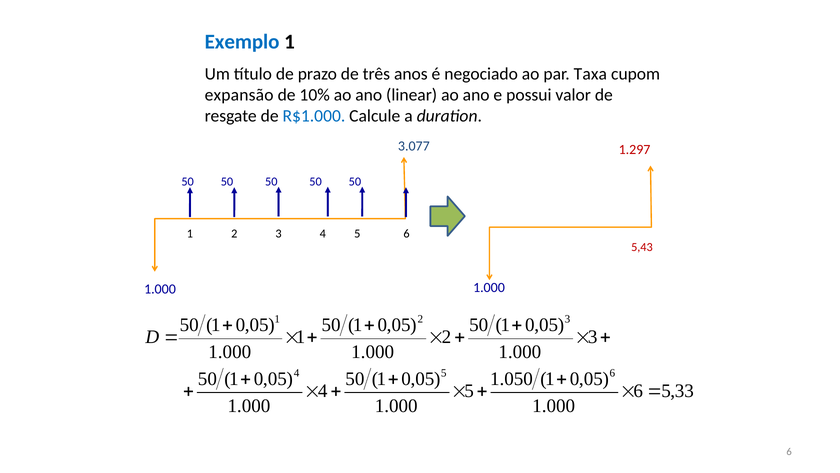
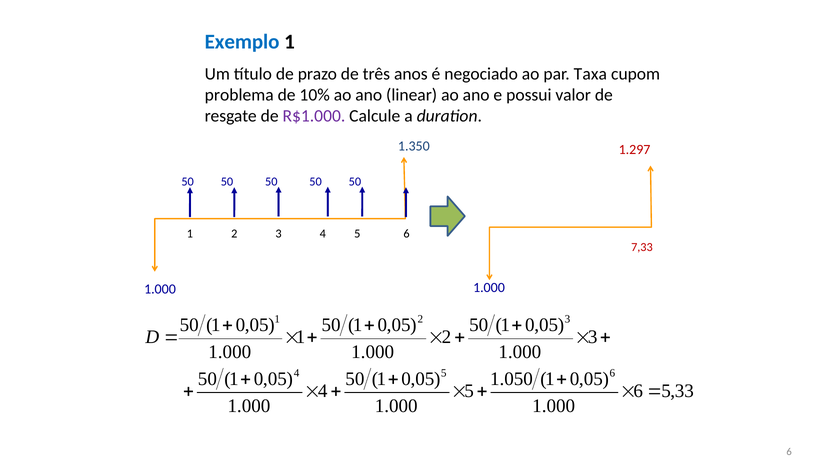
expansão: expansão -> problema (239, 95)
R$1.000 colour: blue -> purple (314, 116)
3.077: 3.077 -> 1.350 (414, 146)
5,43: 5,43 -> 7,33 (642, 247)
